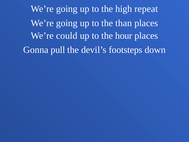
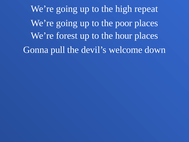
than: than -> poor (124, 23)
could: could -> forest (67, 36)
footsteps: footsteps -> welcome (126, 50)
